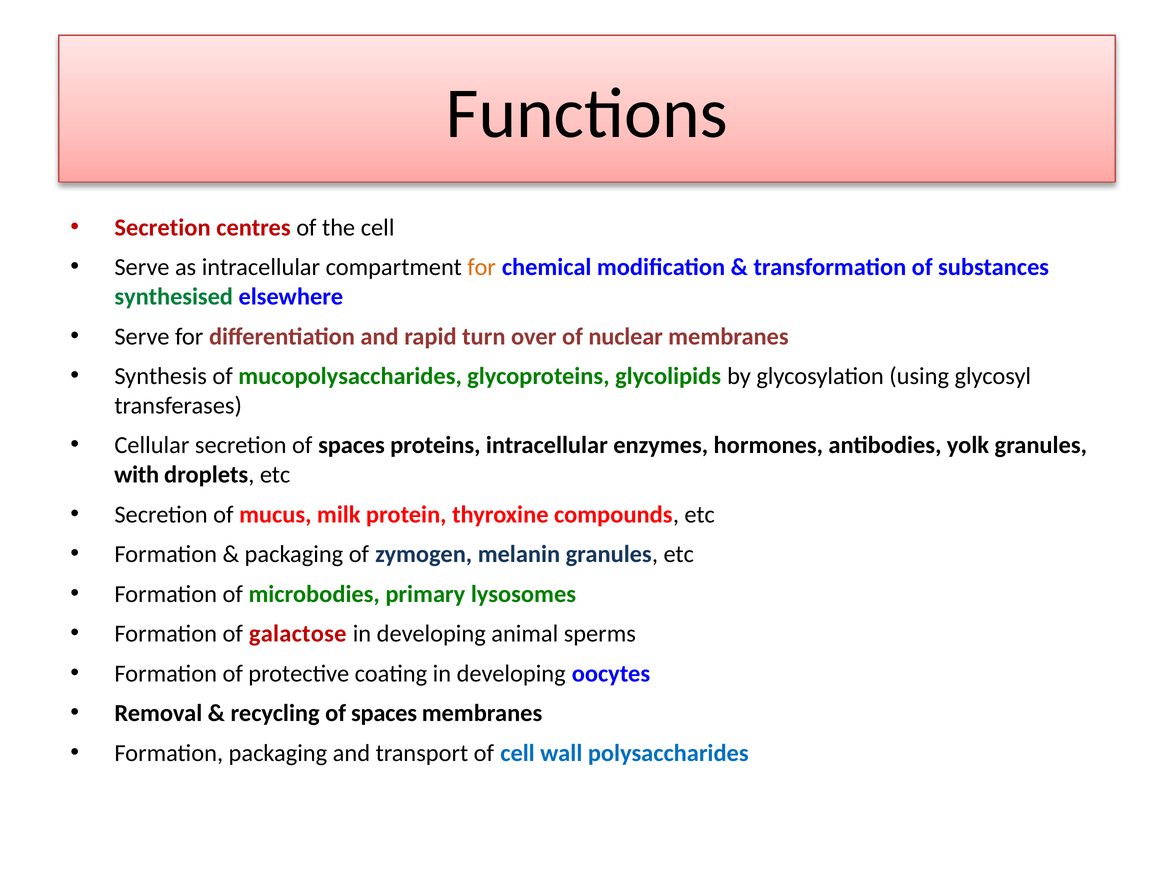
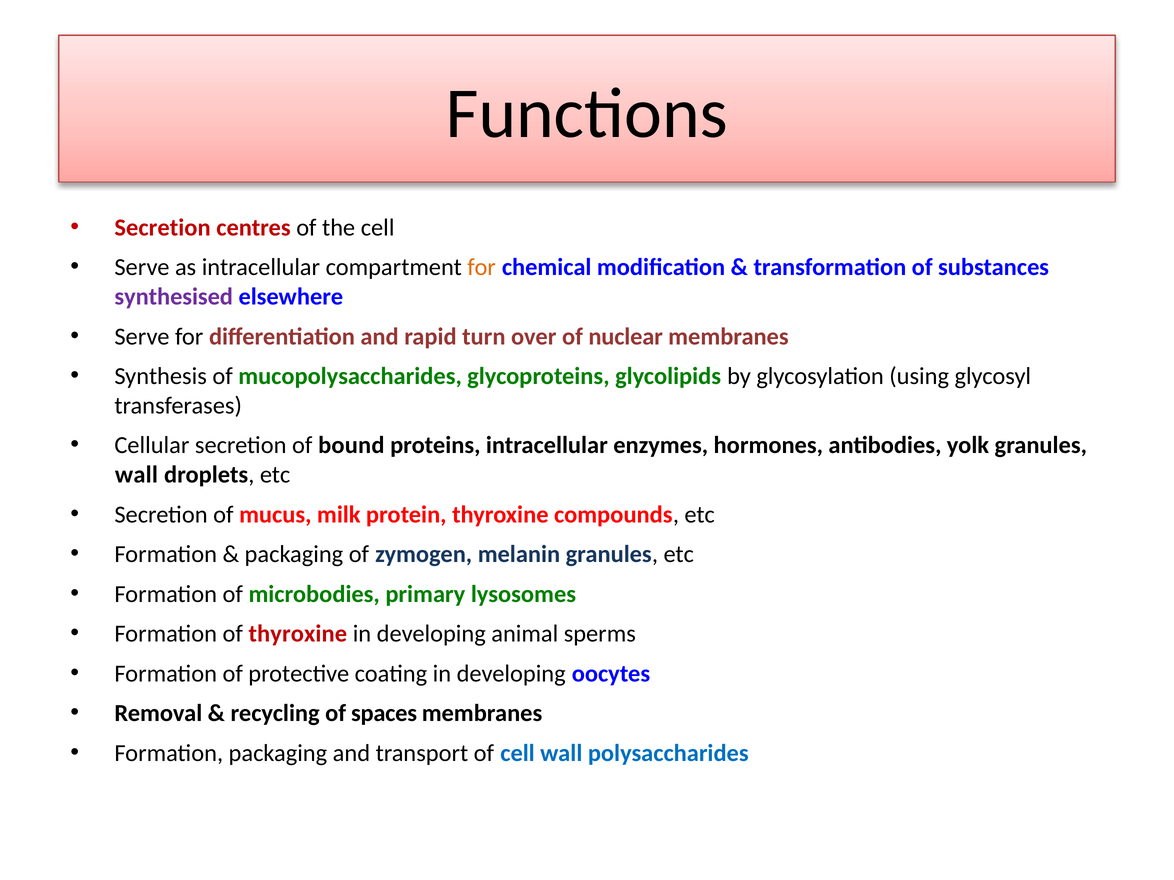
synthesised colour: green -> purple (174, 297)
secretion of spaces: spaces -> bound (351, 446)
with: with -> wall (136, 475)
of galactose: galactose -> thyroxine (298, 634)
